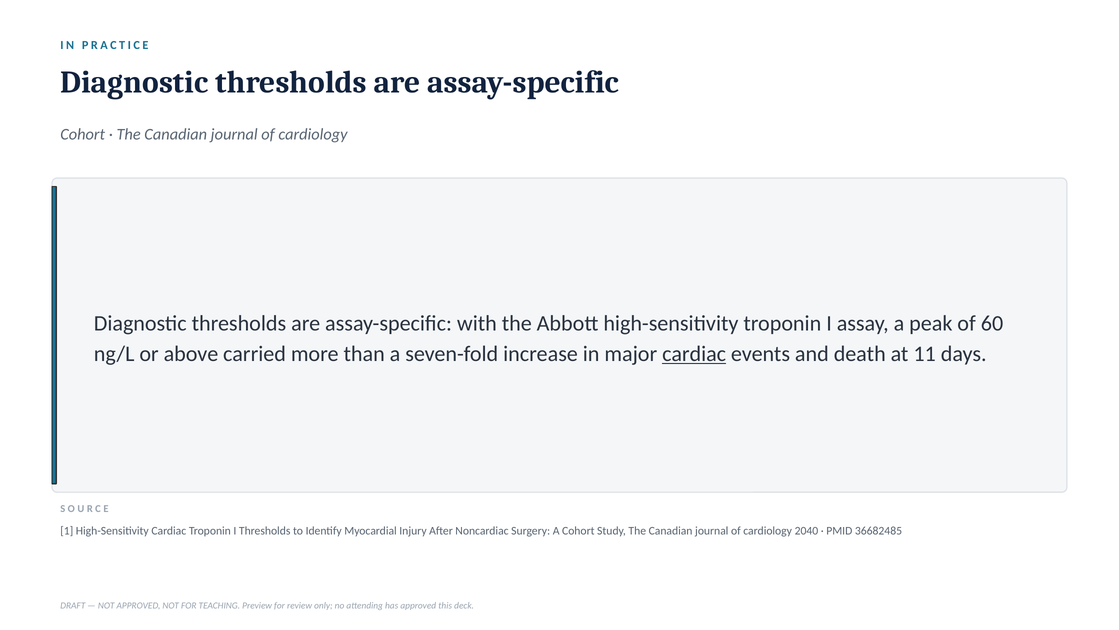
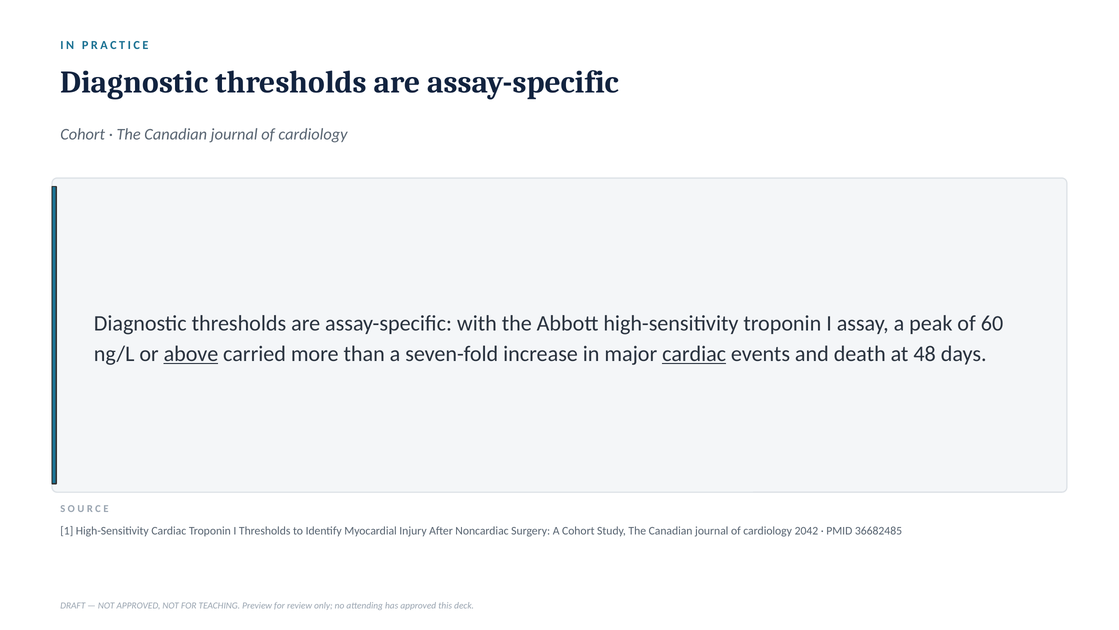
above underline: none -> present (191, 354)
11: 11 -> 48 (925, 354)
2040: 2040 -> 2042 (806, 530)
